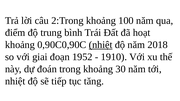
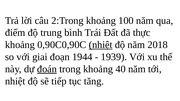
hoạt: hoạt -> thực (142, 33)
1952: 1952 -> 1944 (82, 57)
1910: 1910 -> 1939 (114, 57)
đoán underline: none -> present (47, 69)
30: 30 -> 40 (121, 69)
